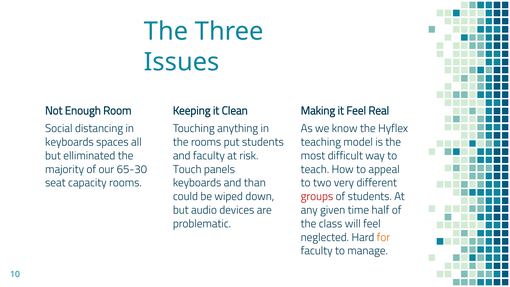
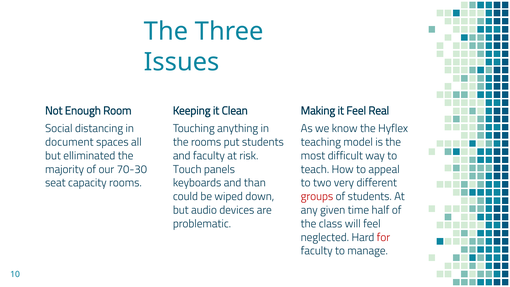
keyboards: keyboards -> document (69, 142)
65-30: 65-30 -> 70-30 (132, 169)
for colour: orange -> red (383, 237)
